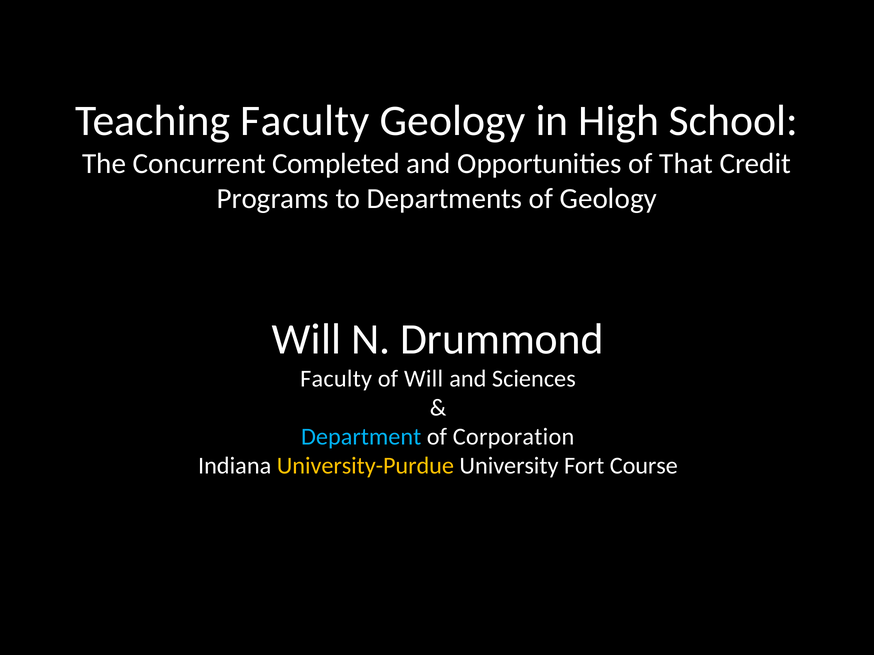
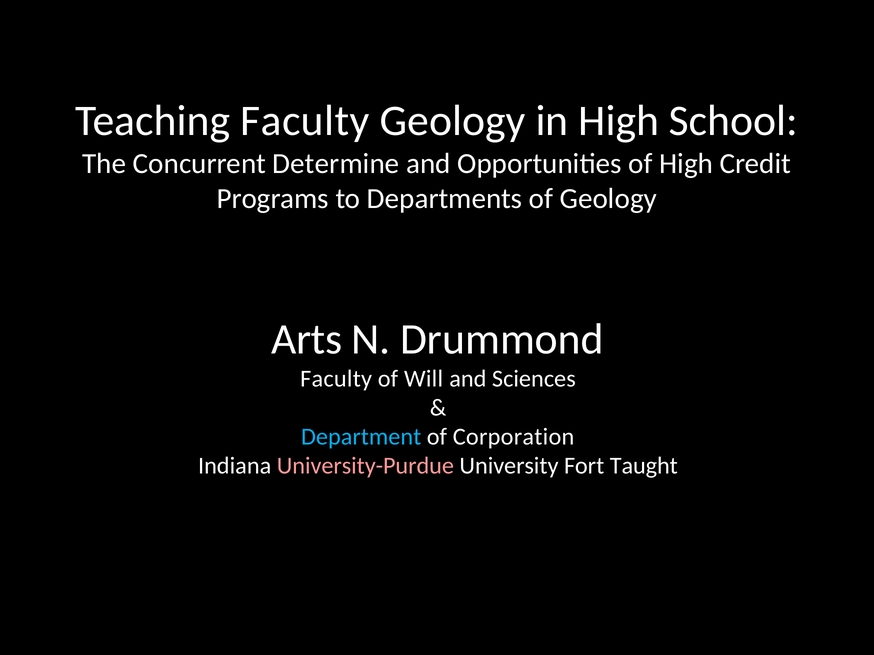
Completed: Completed -> Determine (336, 164)
of That: That -> High (686, 164)
Will: Will -> Arts (307, 339)
University-Purdue colour: yellow -> pink (365, 466)
Course: Course -> Taught (644, 466)
